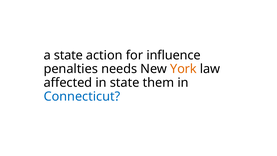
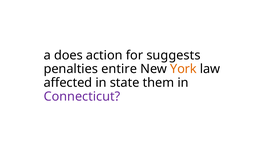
a state: state -> does (68, 55)
influence: influence -> suggests (173, 55)
needs: needs -> entire (119, 69)
Connecticut colour: blue -> purple (82, 96)
